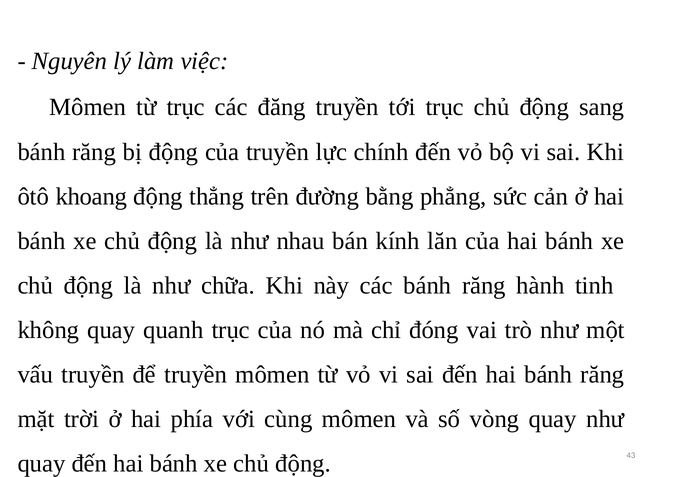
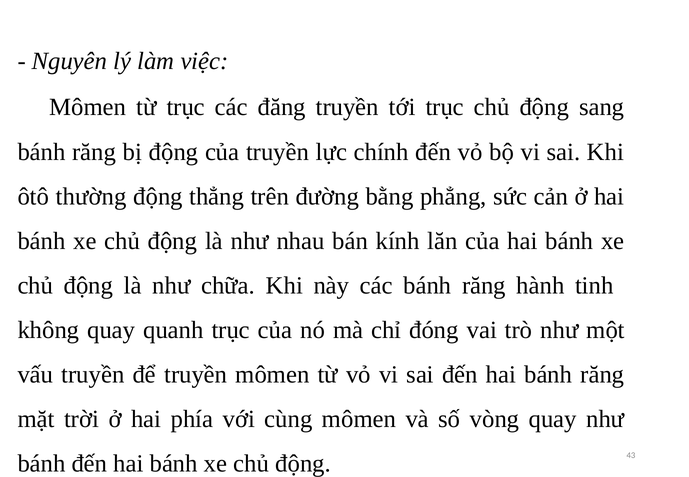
khoang: khoang -> thường (91, 196)
quay: quay -> bánh (42, 464)
